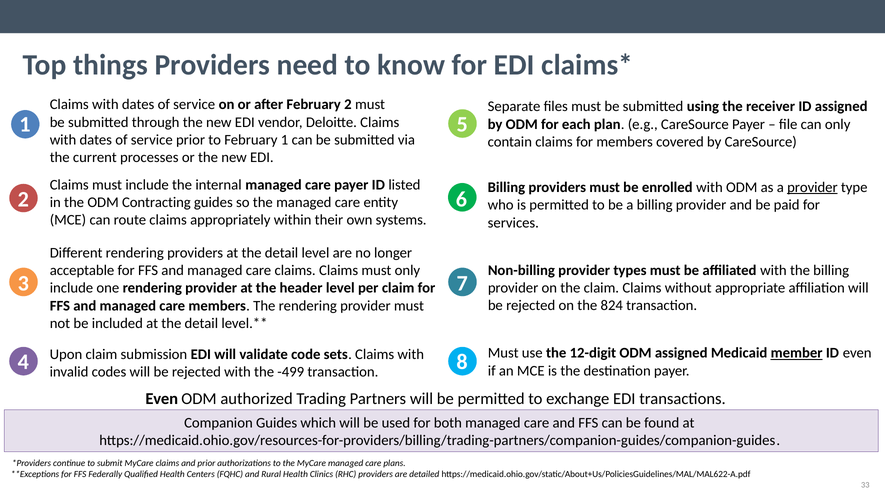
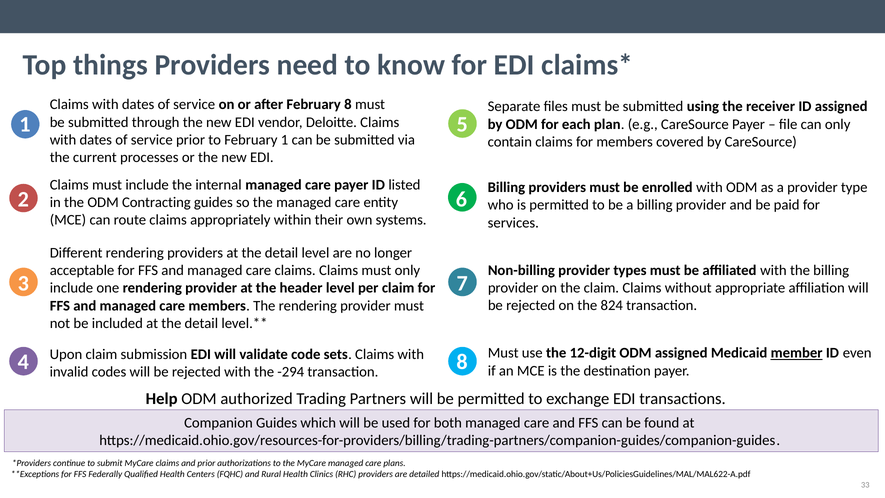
February 2: 2 -> 8 (348, 104)
provider underline: present -> none (812, 187)
-499: -499 -> -294 (291, 372)
Even: Even -> Help (162, 398)
